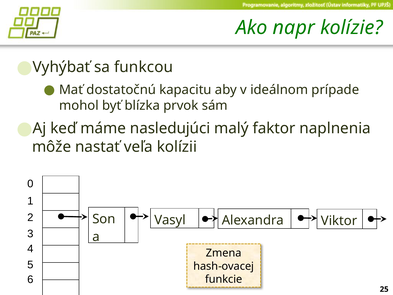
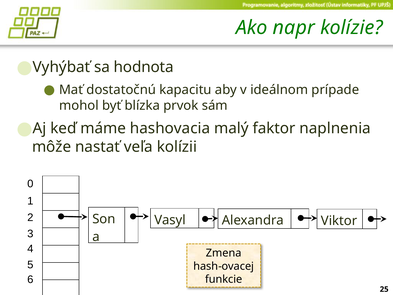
funkcou: funkcou -> hodnota (144, 67)
nasledujúci: nasledujúci -> hashovacia (170, 128)
